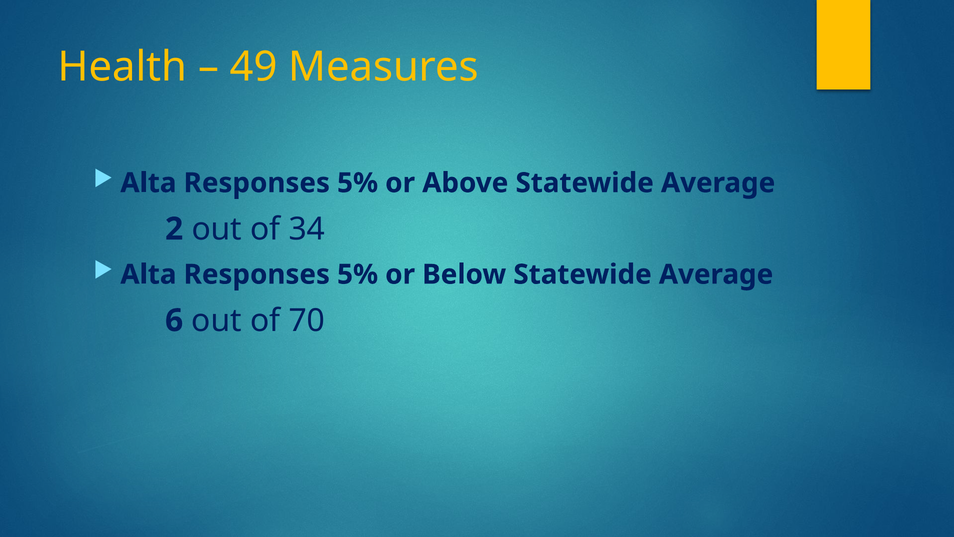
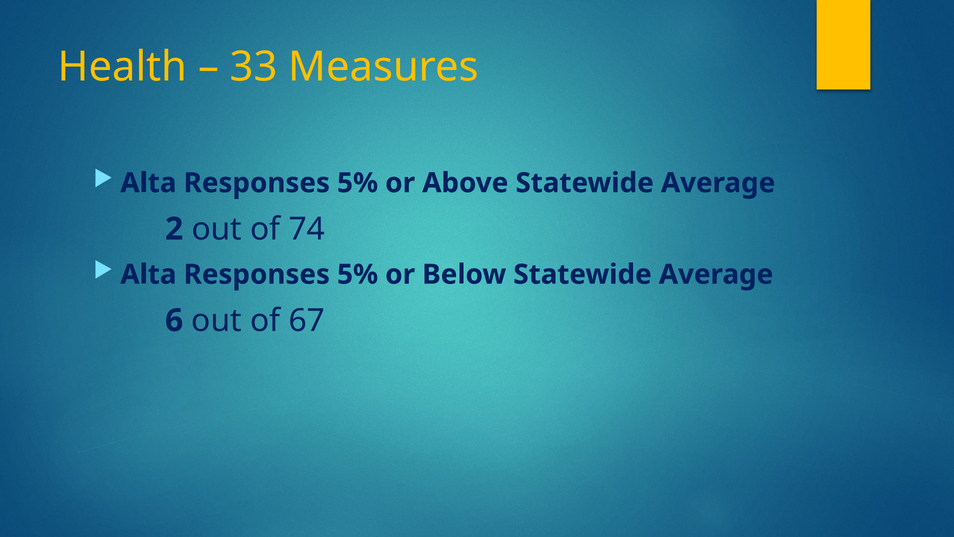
49: 49 -> 33 (254, 67)
34: 34 -> 74 (307, 229)
70: 70 -> 67 (307, 320)
